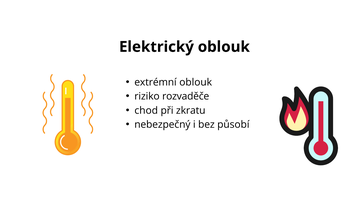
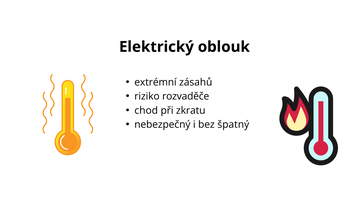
extrémní oblouk: oblouk -> zásahů (196, 82)
působí: působí -> špatný (233, 124)
